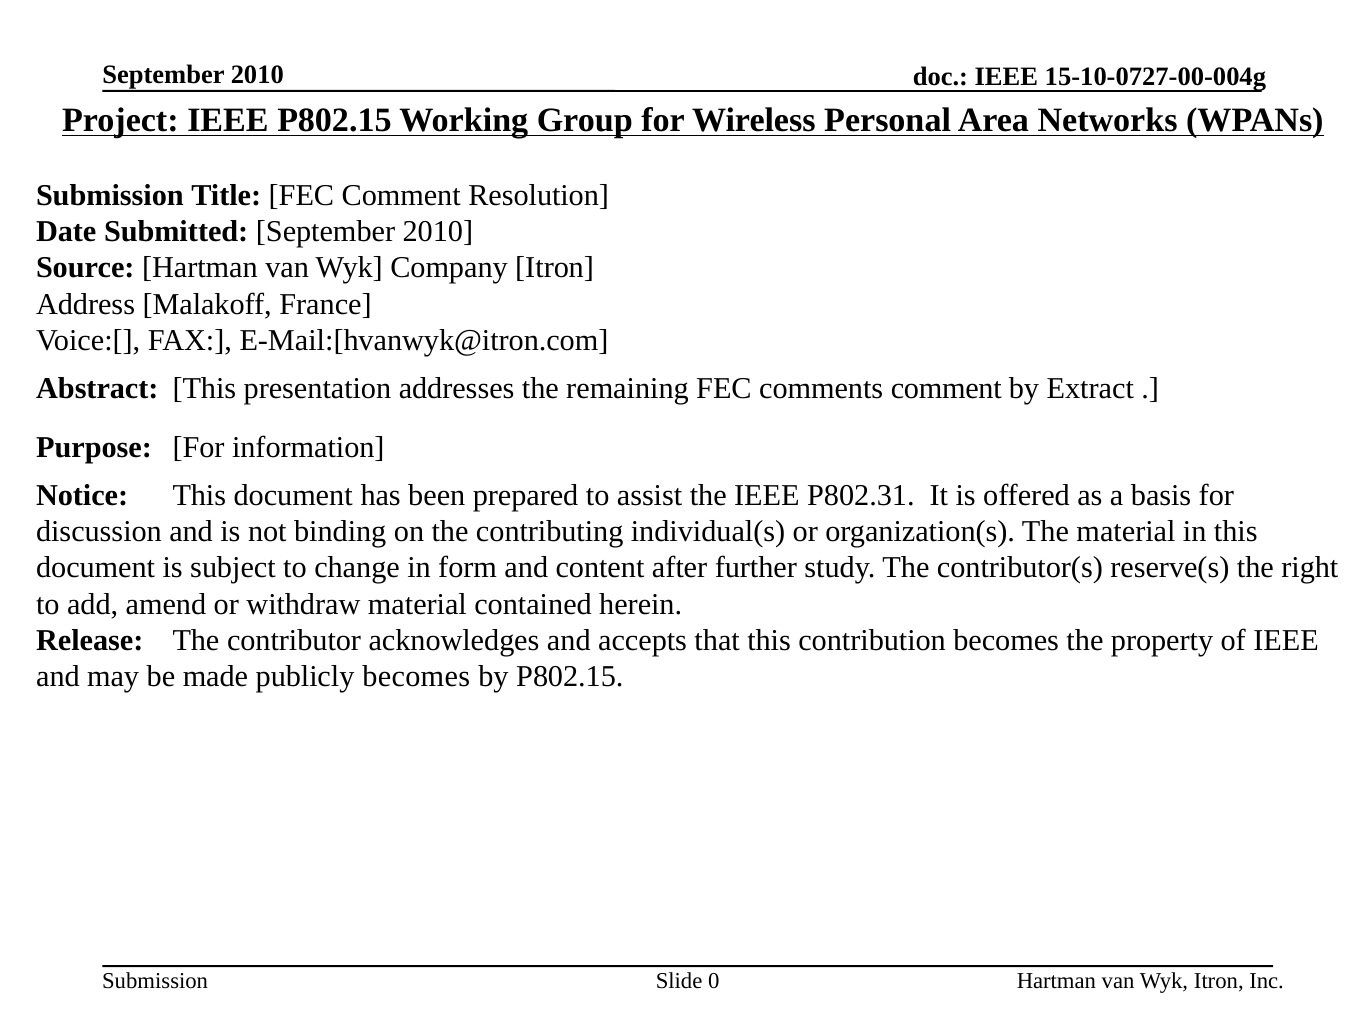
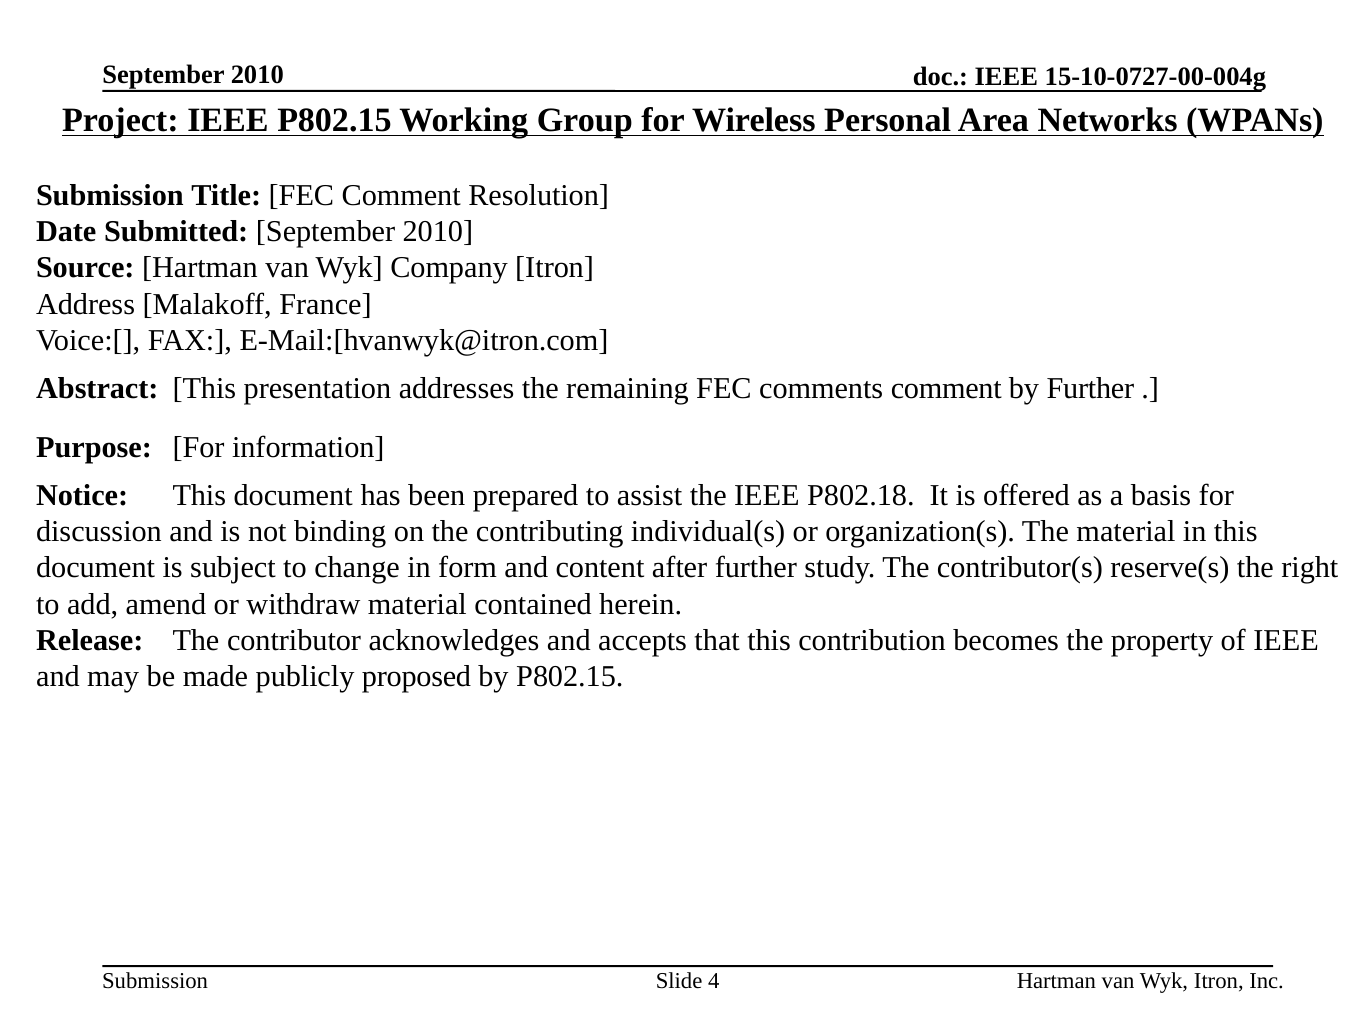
by Extract: Extract -> Further (1090, 388)
P802.31: P802.31 -> P802.18 (861, 495)
publicly becomes: becomes -> proposed (417, 677)
0: 0 -> 4 (714, 981)
